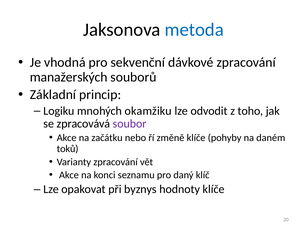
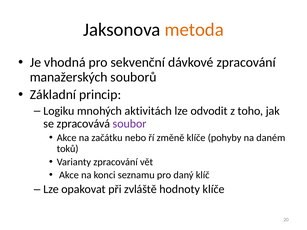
metoda colour: blue -> orange (194, 30)
okamžiku: okamžiku -> aktivitách (148, 111)
byznys: byznys -> zvláště (140, 190)
